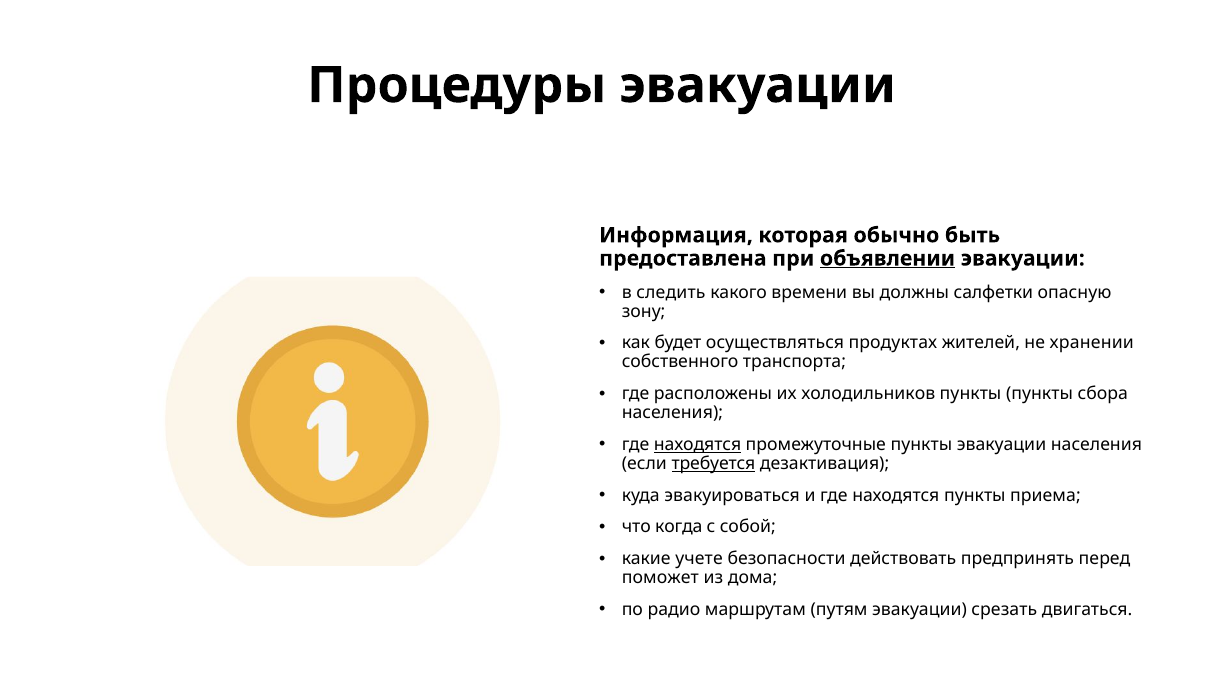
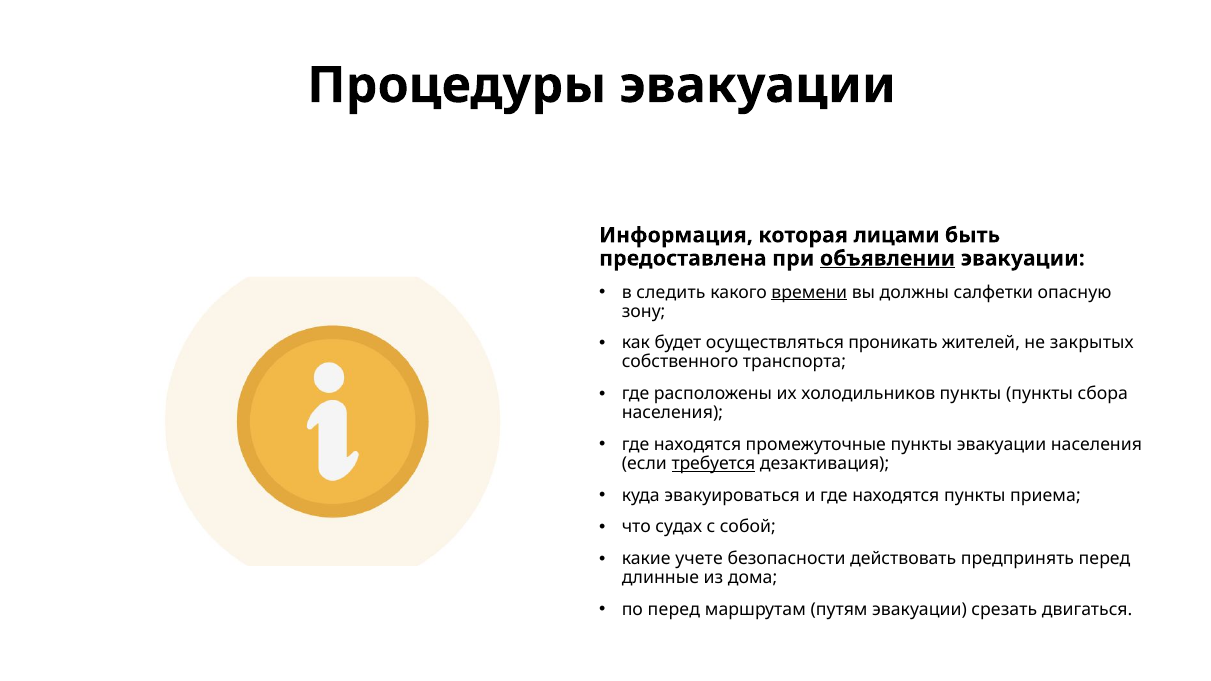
обычно: обычно -> лицами (896, 235)
времени underline: none -> present (809, 292)
продуктах: продуктах -> проникать (893, 343)
хранении: хранении -> закрытых (1092, 343)
находятся underline: present -> none (698, 445)
когда: когда -> судах (679, 527)
поможет: поможет -> длинные (660, 578)
по радио: радио -> перед (674, 610)
